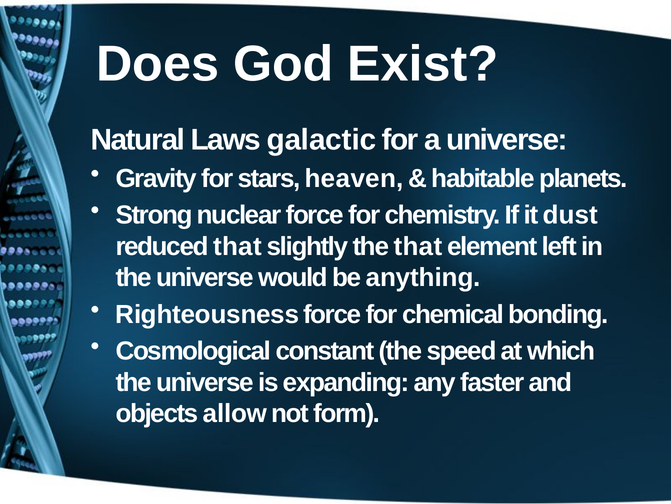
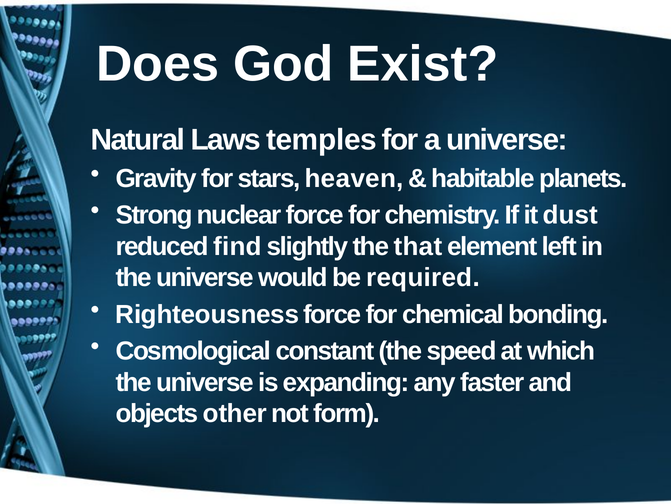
galactic: galactic -> temples (321, 140)
reduced that: that -> find (238, 246)
anything: anything -> required (423, 277)
allow: allow -> other (235, 413)
